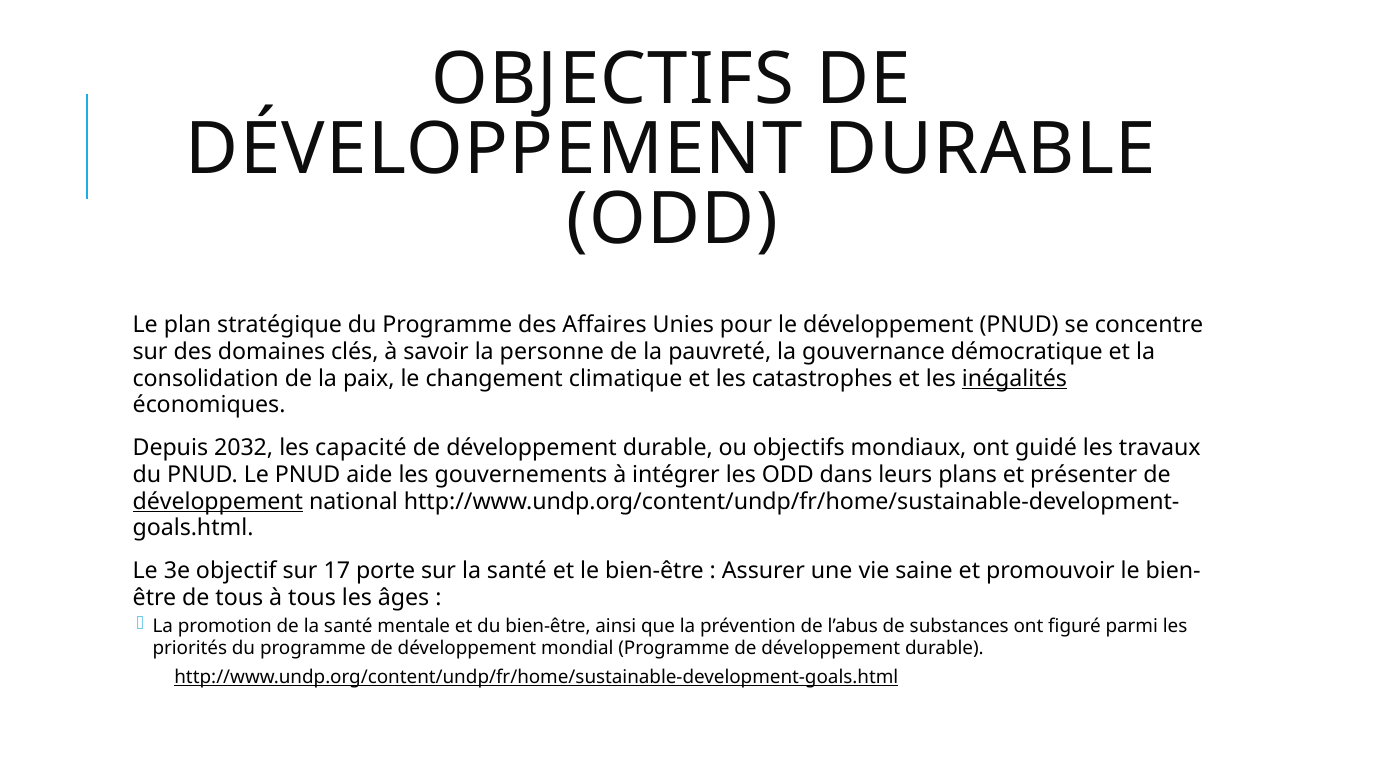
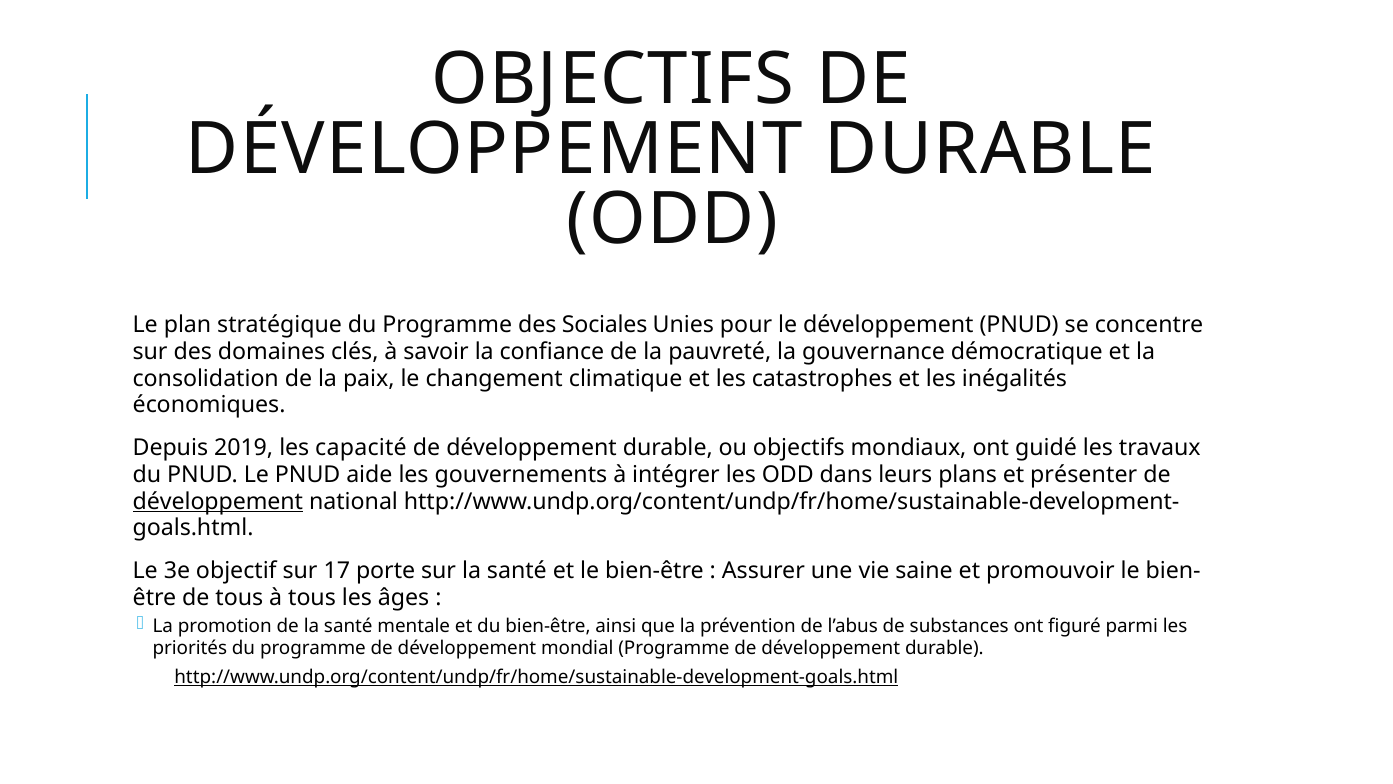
Affaires: Affaires -> Sociales (605, 325)
personne: personne -> confiance (552, 352)
inégalités underline: present -> none (1014, 378)
2032: 2032 -> 2019 (244, 448)
